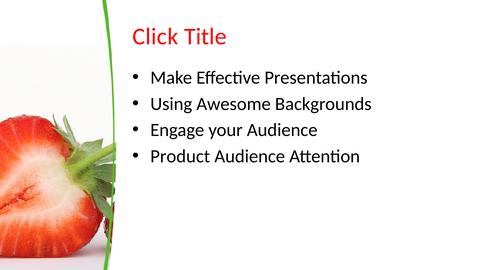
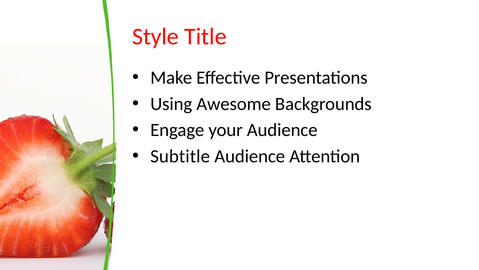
Click: Click -> Style (156, 36)
Product: Product -> Subtitle (180, 156)
